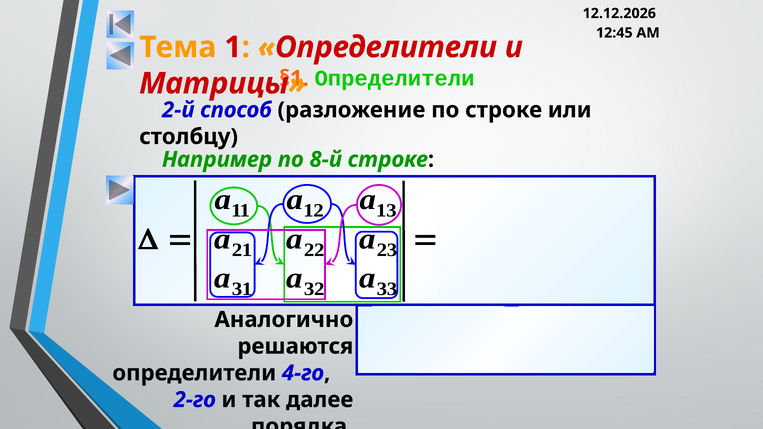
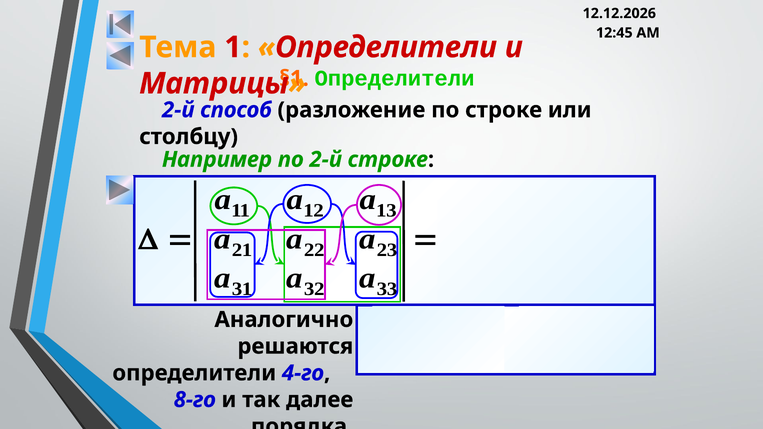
по 8-й: 8-й -> 2-й (326, 160)
2-го: 2-го -> 8-го (195, 400)
